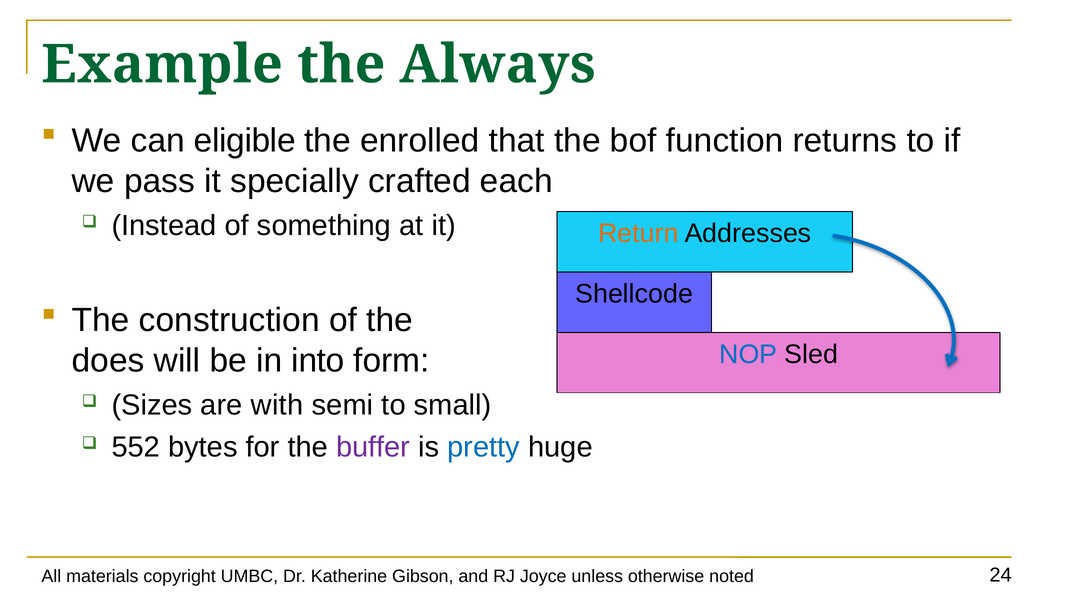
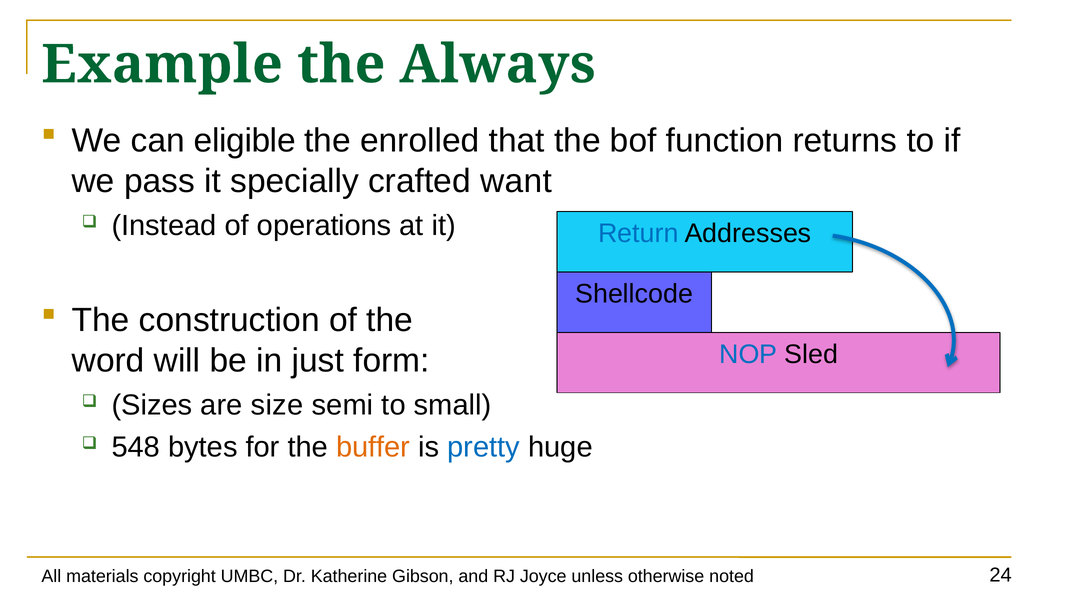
each: each -> want (516, 181)
something: something -> operations (324, 226)
Return colour: orange -> blue (638, 234)
does: does -> word (108, 361)
into: into -> just (318, 361)
with: with -> size (277, 405)
552: 552 -> 548 (136, 447)
buffer colour: purple -> orange (373, 447)
